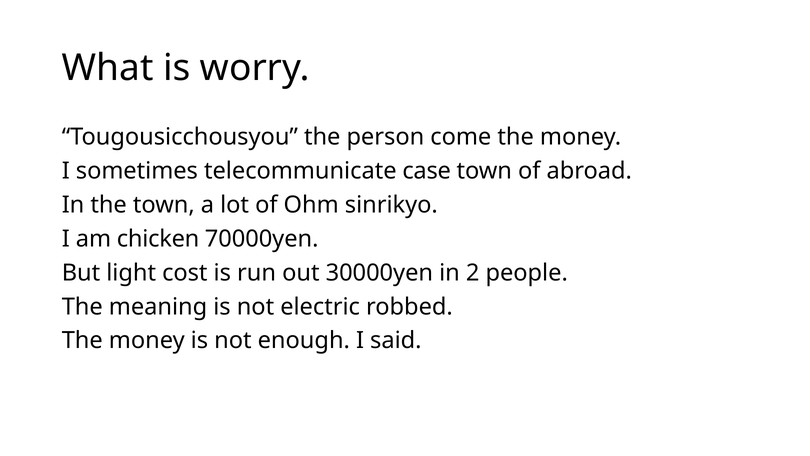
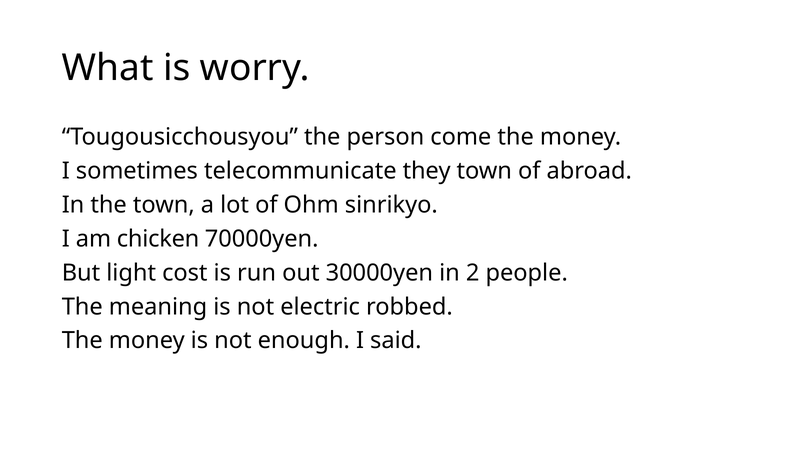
case: case -> they (427, 171)
